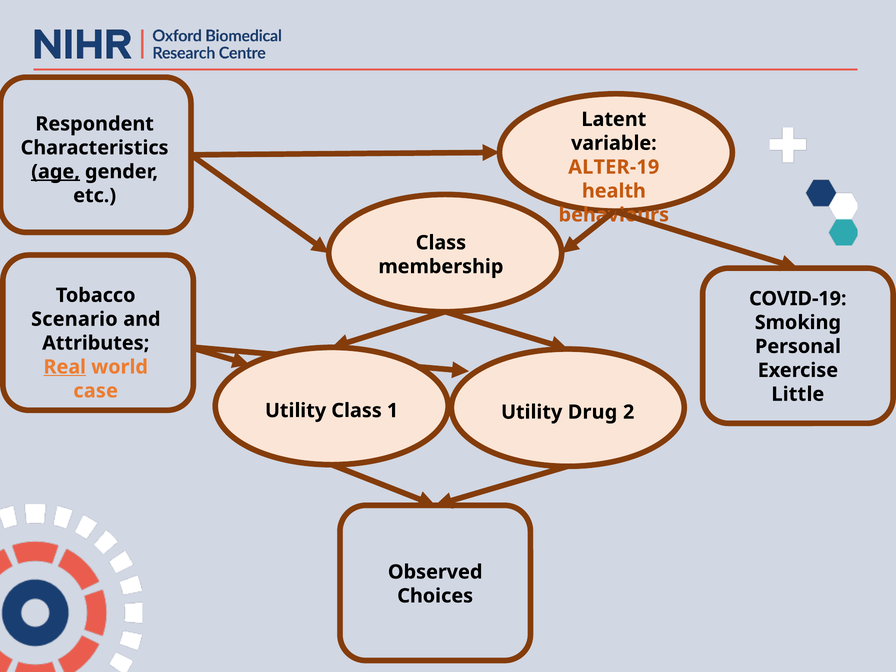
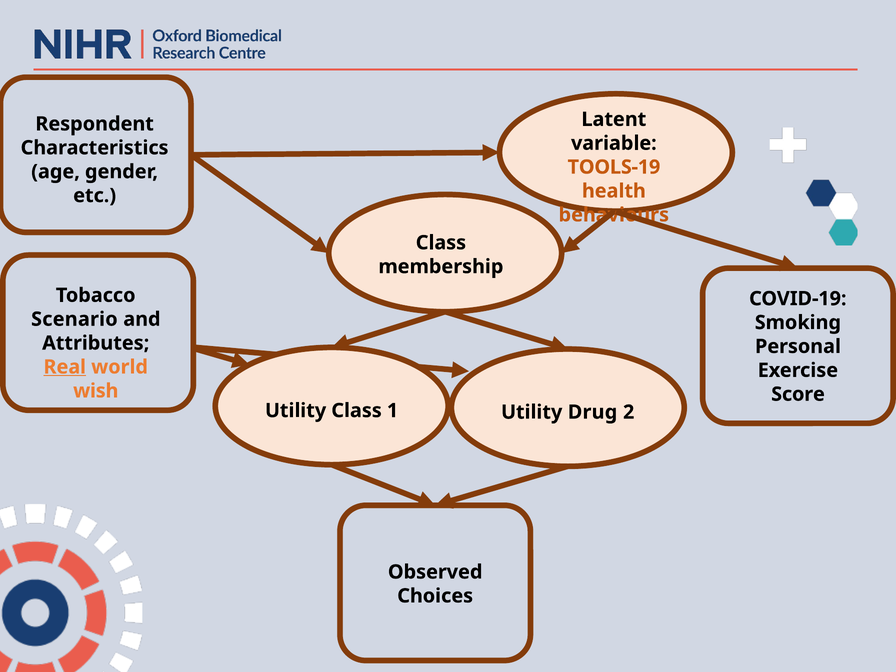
ALTER-19: ALTER-19 -> TOOLS-19 (614, 167)
age underline: present -> none (56, 172)
case: case -> wish (96, 391)
Little: Little -> Score (798, 394)
